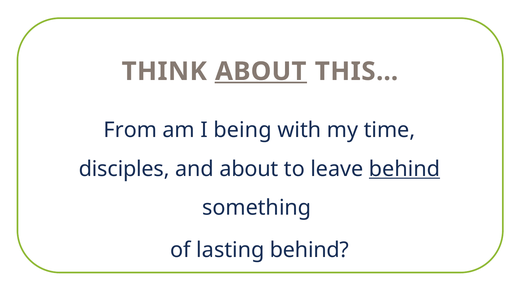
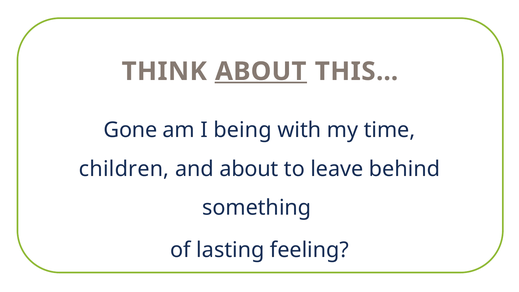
From: From -> Gone (130, 130)
disciples: disciples -> children (124, 169)
behind underline: present -> none (405, 169)
lasting behind: behind -> feeling (309, 250)
